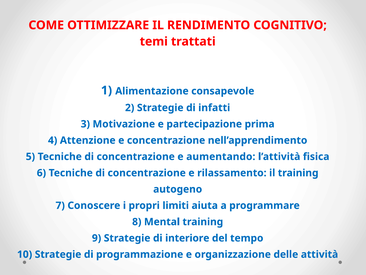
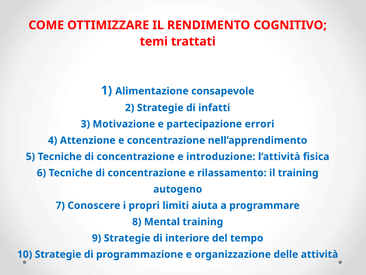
prima: prima -> errori (260, 124)
aumentando: aumentando -> introduzione (221, 156)
